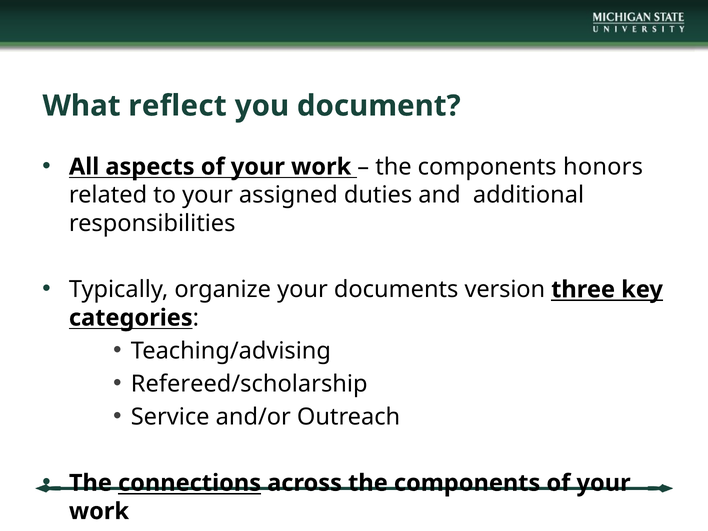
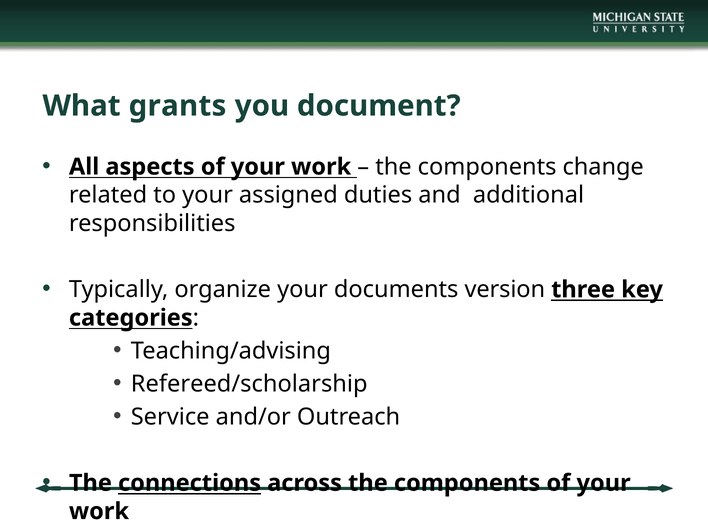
reflect: reflect -> grants (178, 106)
honors: honors -> change (603, 167)
